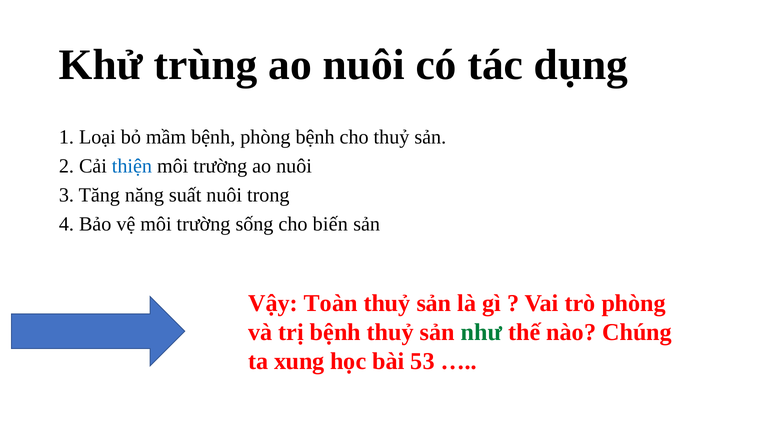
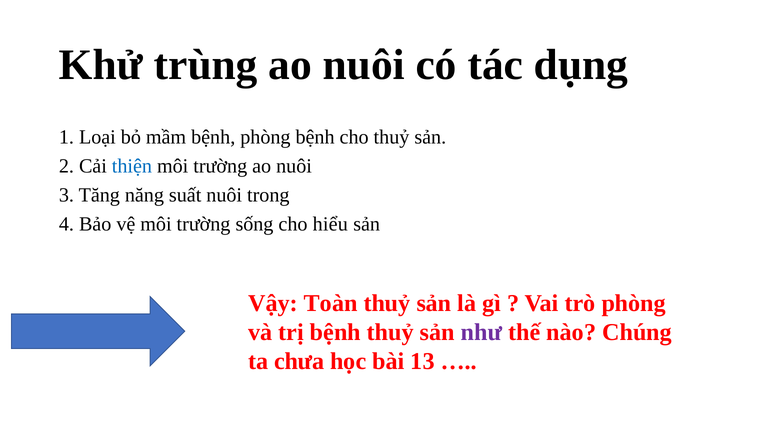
biến: biến -> hiểu (330, 224)
như colour: green -> purple (481, 332)
xung: xung -> chưa (299, 361)
53: 53 -> 13 (423, 361)
